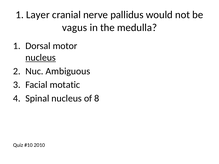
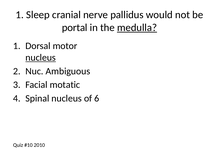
Layer: Layer -> Sleep (38, 15)
vagus: vagus -> portal (75, 28)
medulla underline: none -> present (137, 28)
8: 8 -> 6 (97, 99)
